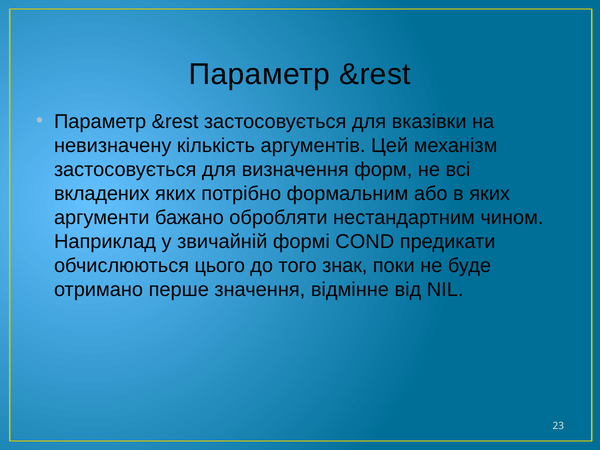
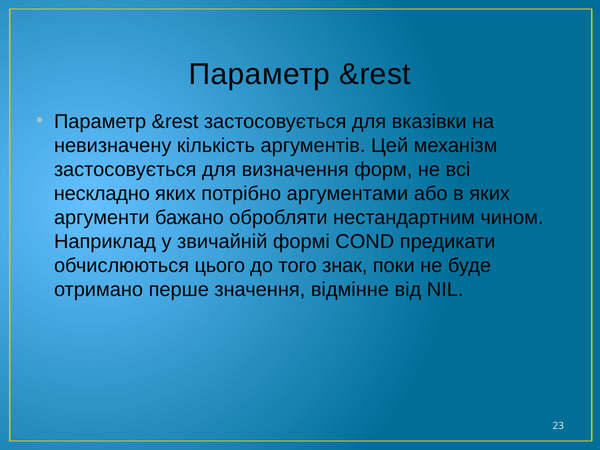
вкладених: вкладених -> нескладно (102, 193)
формальним: формальним -> аргументами (347, 193)
